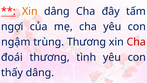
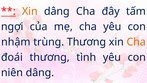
ngậm: ngậm -> nhậm (16, 42)
Cha colour: red -> orange (136, 42)
thấy: thấy -> niên (12, 72)
